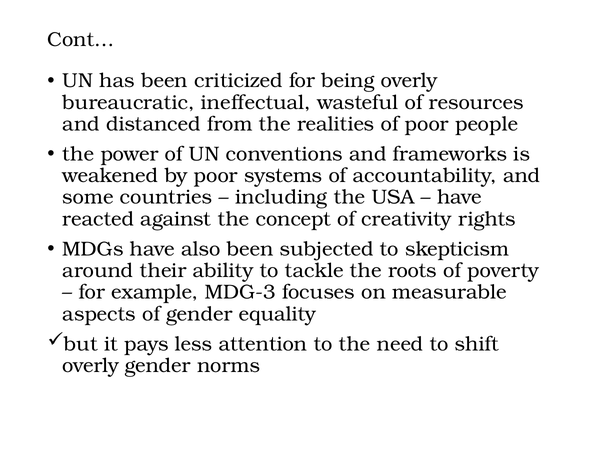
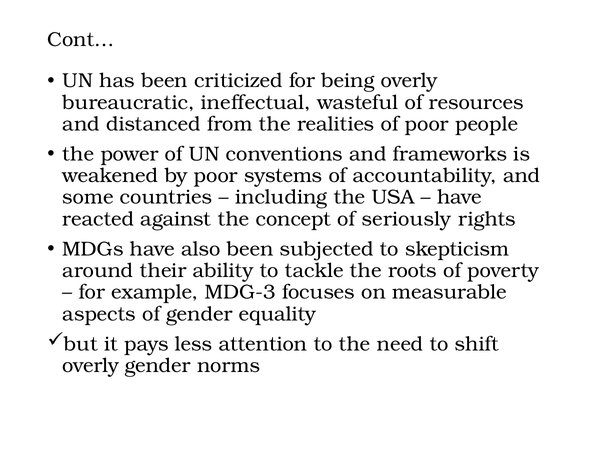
creativity: creativity -> seriously (407, 219)
